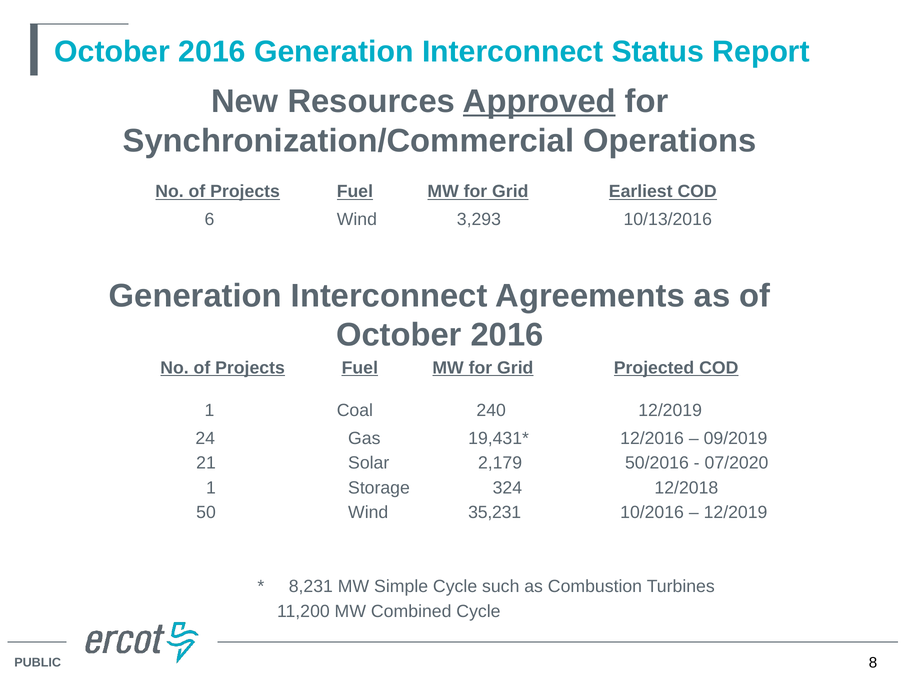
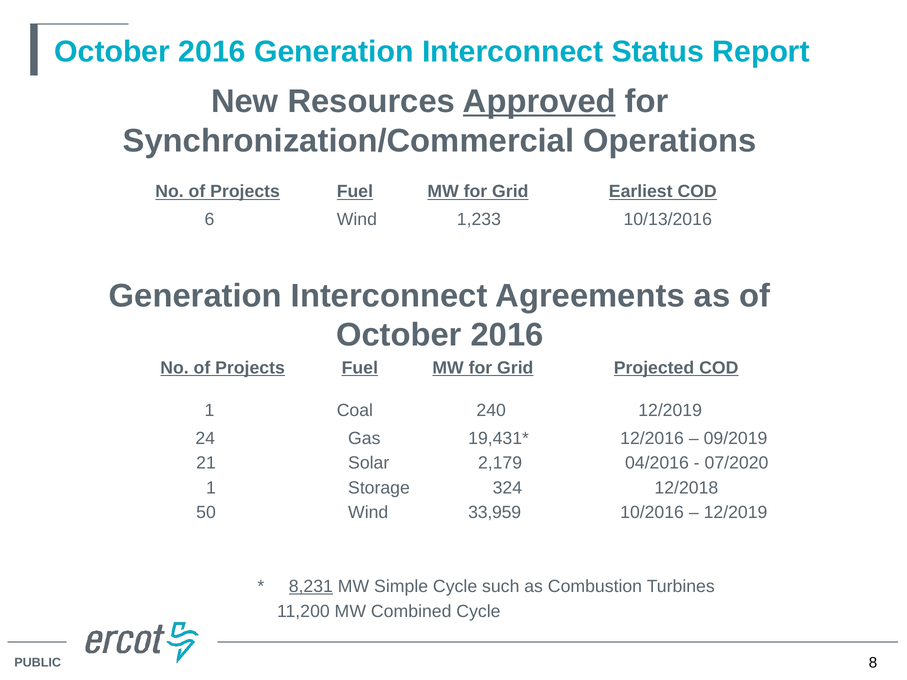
3,293: 3,293 -> 1,233 (479, 219)
50/2016: 50/2016 -> 04/2016 (657, 463)
35,231: 35,231 -> 33,959 (495, 513)
8,231 underline: none -> present (311, 587)
